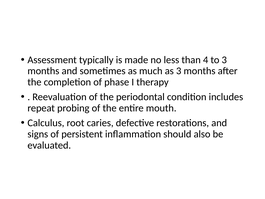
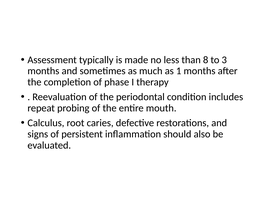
4: 4 -> 8 (206, 60)
as 3: 3 -> 1 (179, 71)
